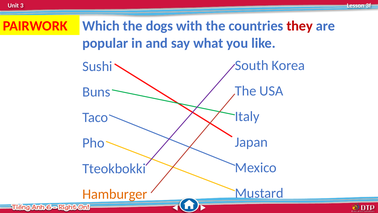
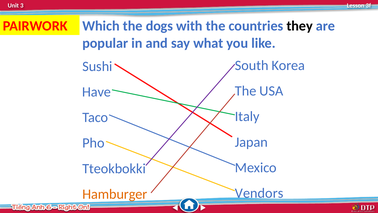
they colour: red -> black (300, 26)
Buns: Buns -> Have (96, 92)
Mustard: Mustard -> Vendors (259, 193)
